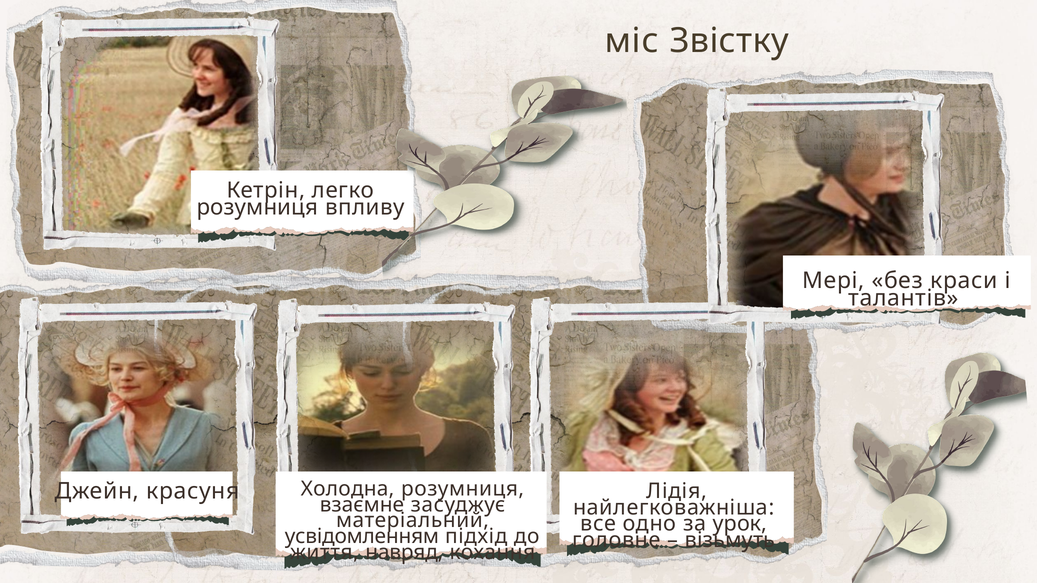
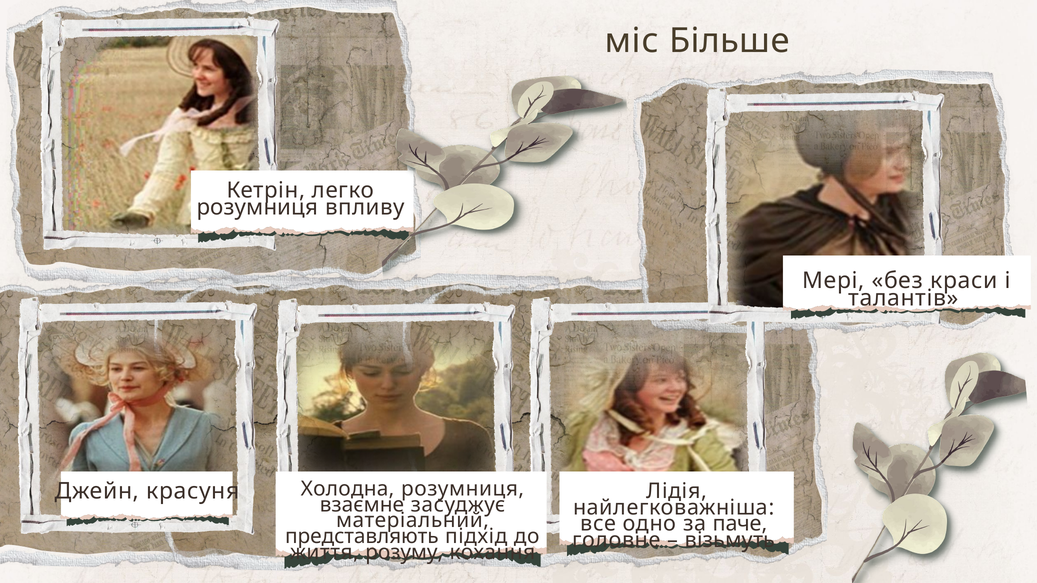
Звістку: Звістку -> Більше (729, 41)
урок: урок -> паче (740, 524)
усвідомленням: усвідомленням -> представляють (362, 537)
навряд: навряд -> розуму (404, 553)
